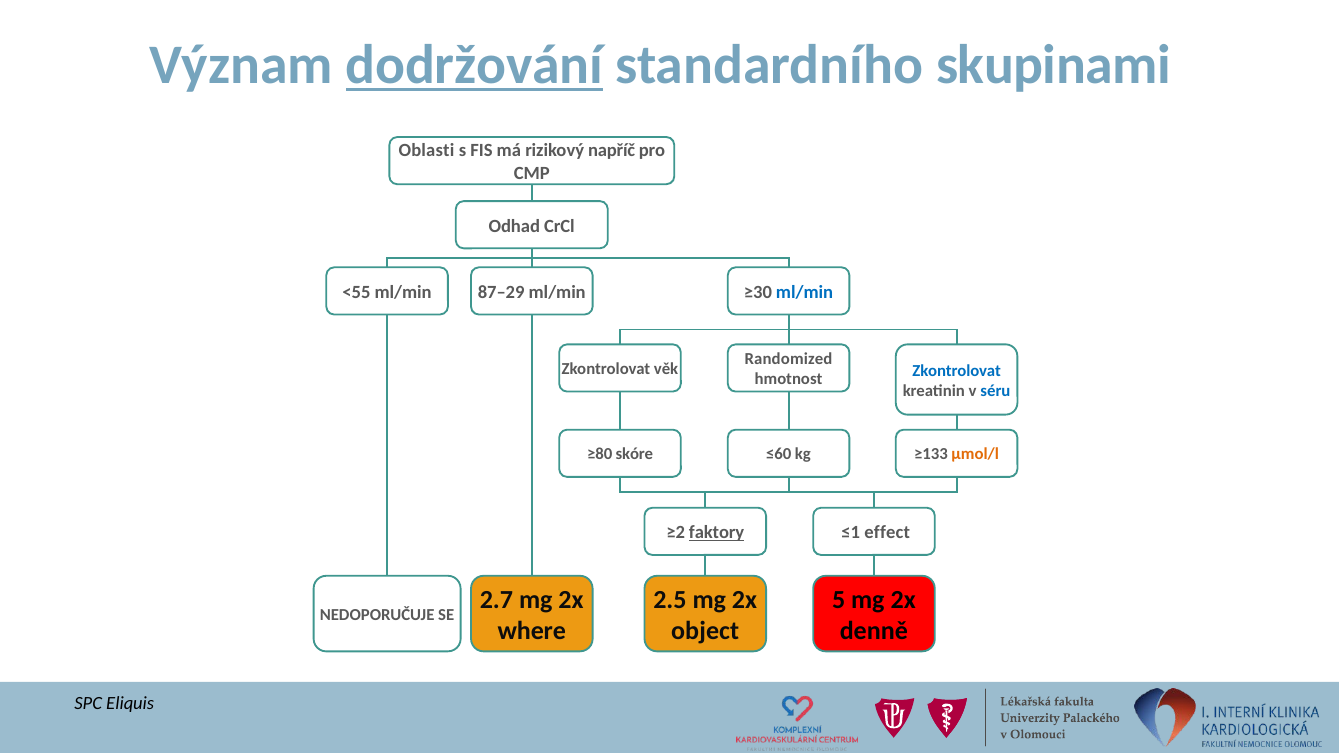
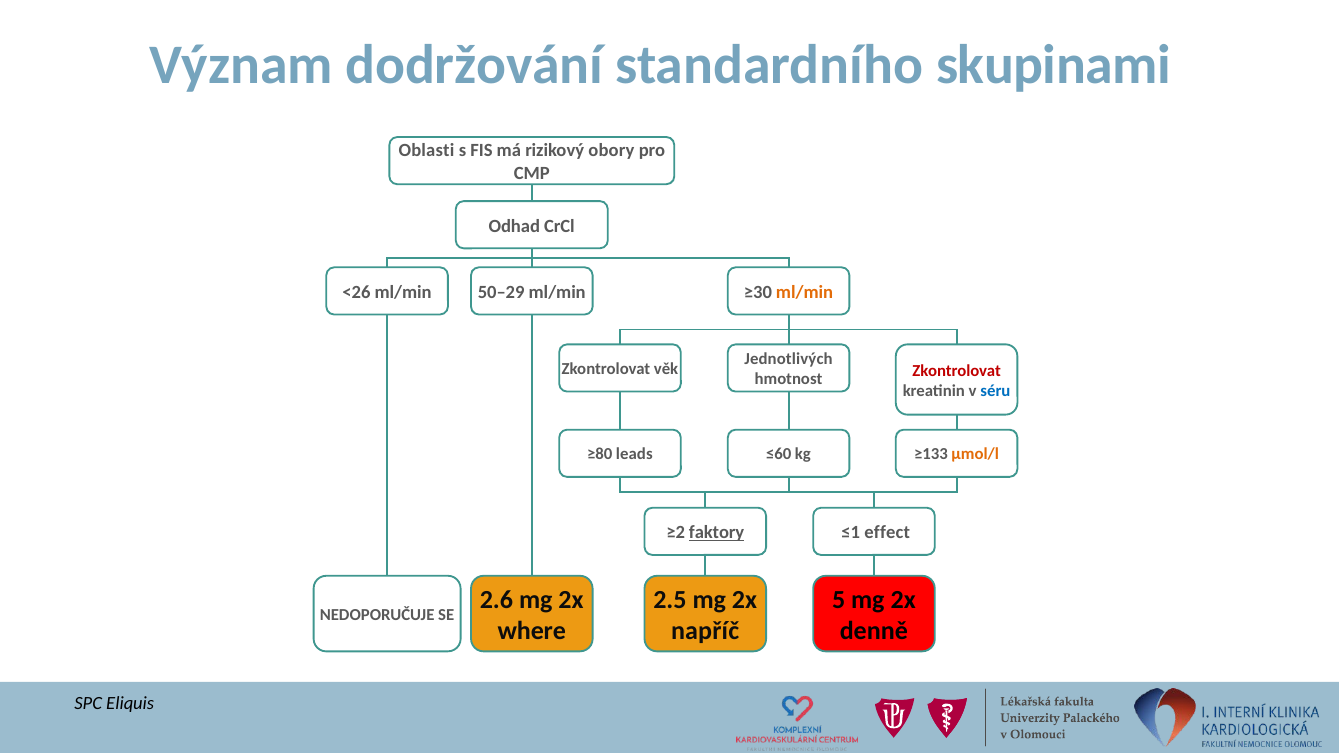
dodržování underline: present -> none (474, 66)
napříč: napříč -> obory (611, 151)
<55: <55 -> <26 (356, 292)
87–29: 87–29 -> 50–29 (501, 292)
ml/min colour: blue -> orange (805, 292)
Randomized: Randomized -> Jednotlivých (789, 359)
Zkontrolovat colour: blue -> red (957, 371)
skóre: skóre -> leads (634, 455)
2.7: 2.7 -> 2.6 (496, 600)
object: object -> napříč (705, 631)
